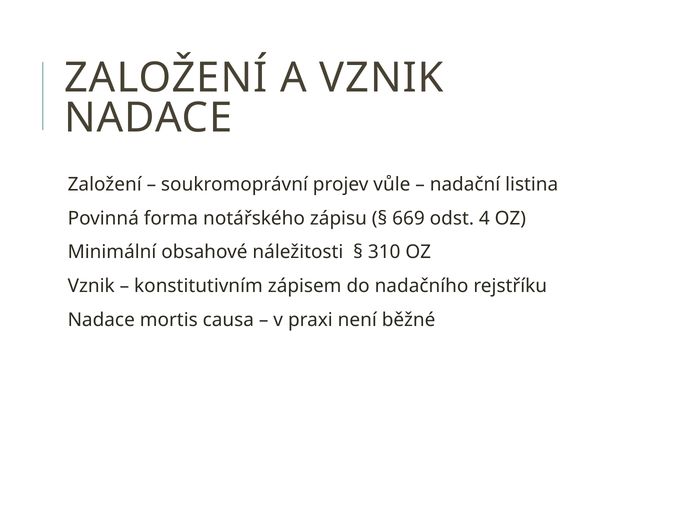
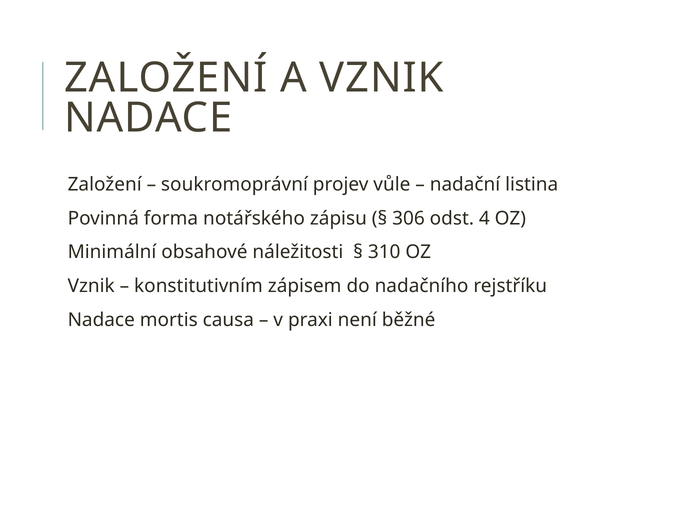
669: 669 -> 306 (408, 218)
